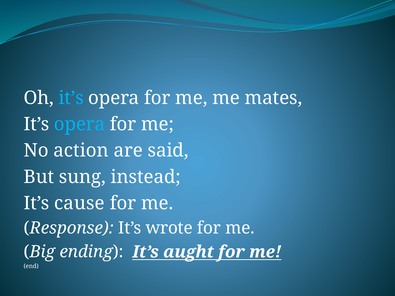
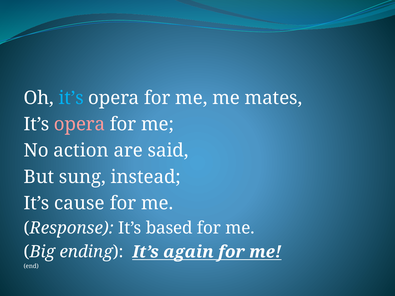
opera colour: light blue -> pink (80, 124)
wrote: wrote -> based (169, 228)
aught: aught -> again (188, 252)
